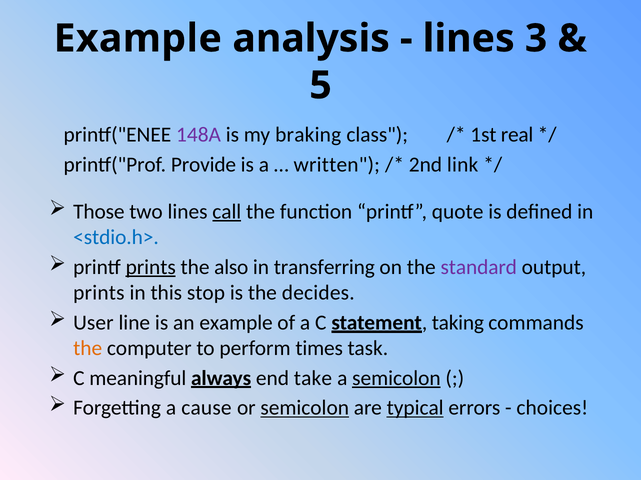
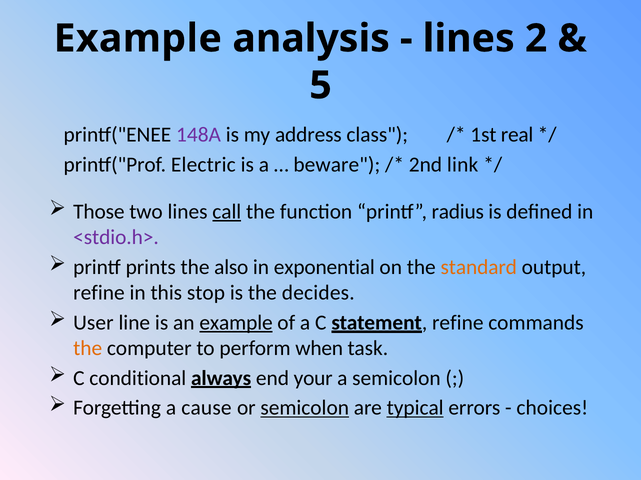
3: 3 -> 2 (536, 39)
braking: braking -> address (308, 135)
Provide: Provide -> Electric (203, 165)
written: written -> beware (337, 165)
quote: quote -> radius (458, 212)
<stdio.h> colour: blue -> purple (116, 238)
prints underline: present -> none (151, 268)
transferring: transferring -> exponential (324, 268)
standard colour: purple -> orange (479, 268)
prints: prints -> refine (99, 293)
example underline: none -> present (236, 323)
statement taking: taking -> refine (458, 323)
times: times -> when (319, 349)
meaningful: meaningful -> conditional (138, 379)
take: take -> your (313, 379)
semicolon underline: present -> none (396, 379)
